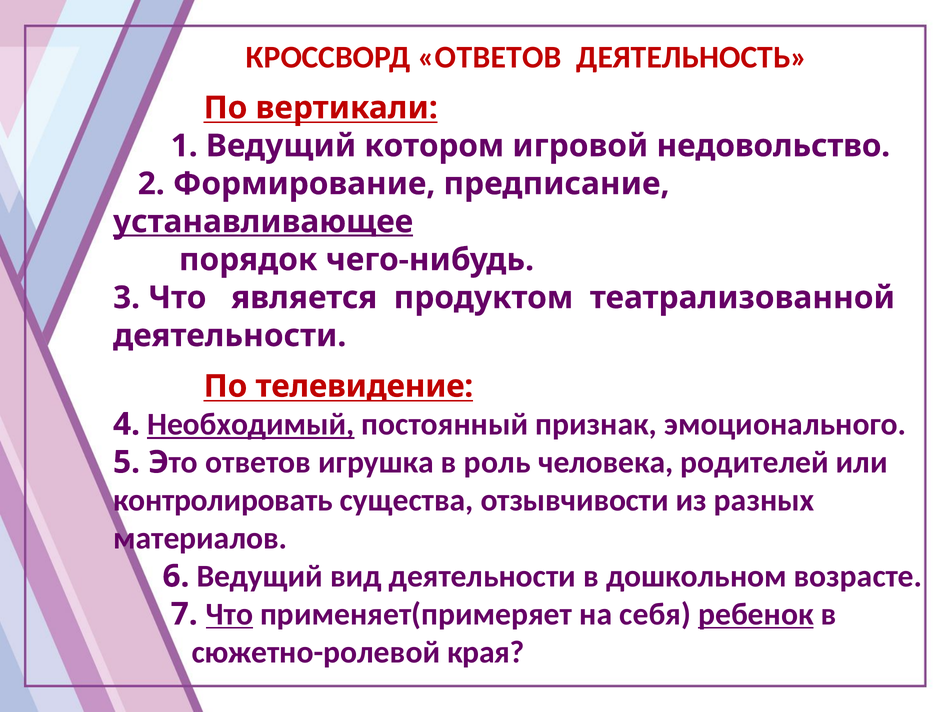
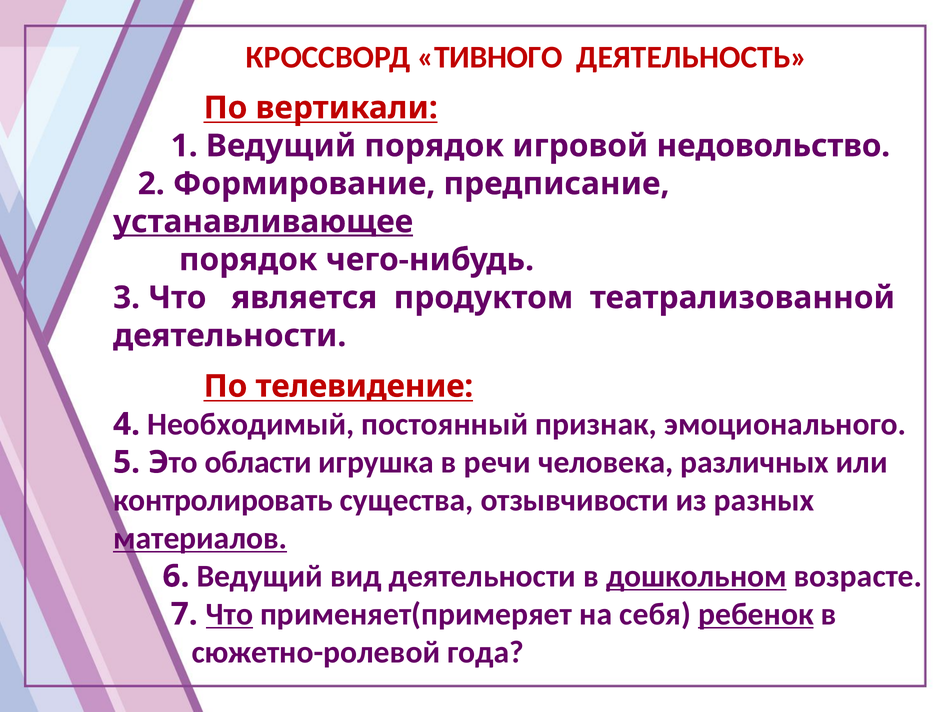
КРОССВОРД ОТВЕТОВ: ОТВЕТОВ -> ТИВНОГО (490, 57)
Ведущий котором: котором -> порядок (434, 146)
Необходимый underline: present -> none (251, 425)
ответов: ответов -> области (258, 463)
роль: роль -> речи (497, 463)
родителей: родителей -> различных (755, 463)
материалов underline: none -> present (200, 539)
дошкольном underline: none -> present (696, 577)
края: края -> года (486, 653)
